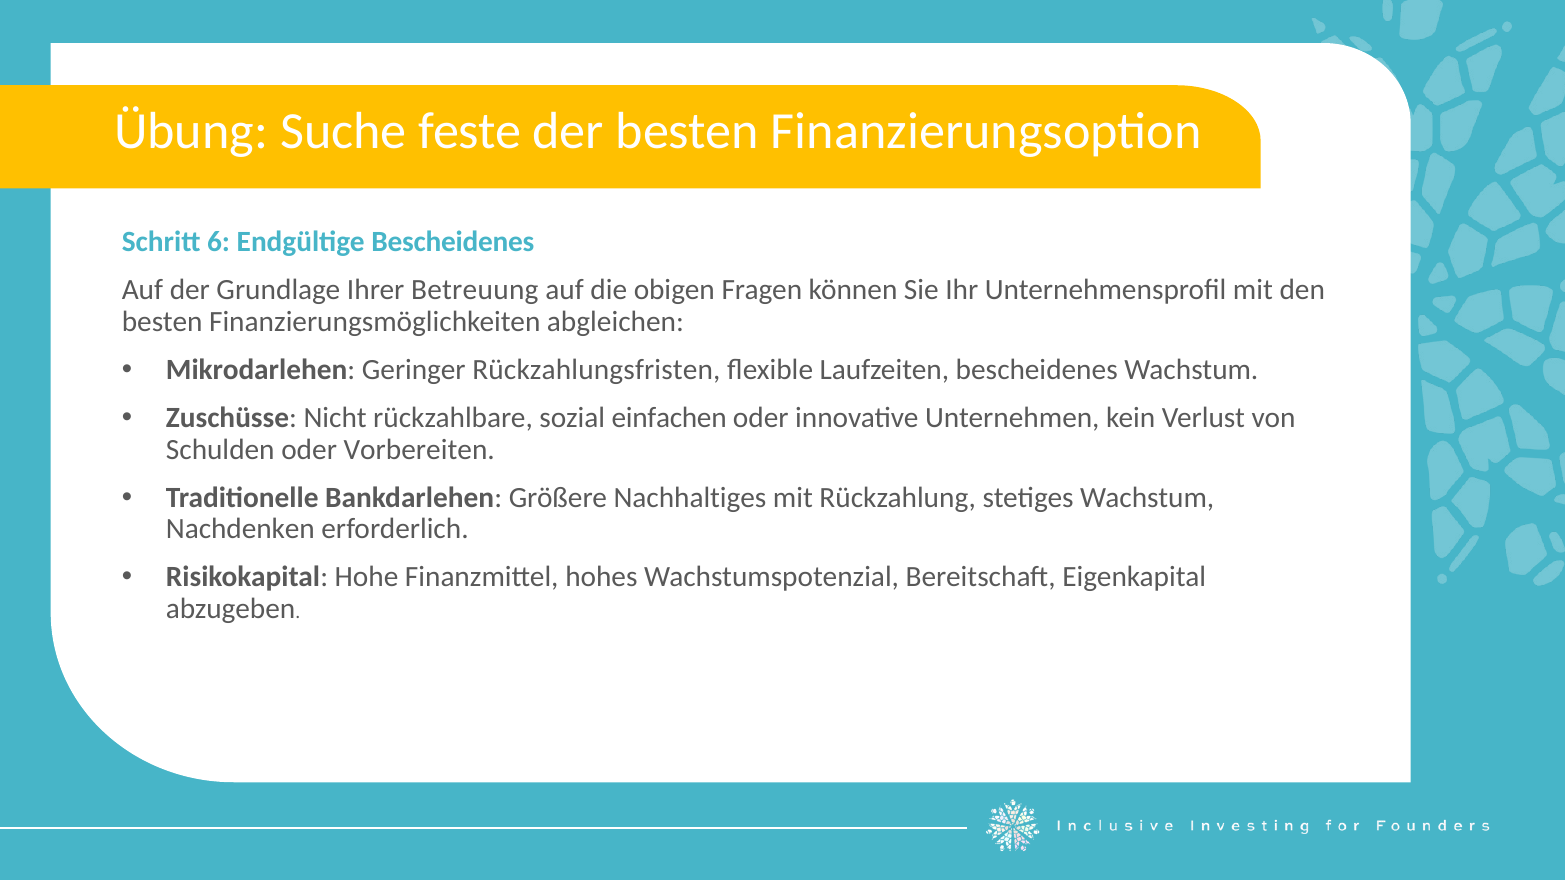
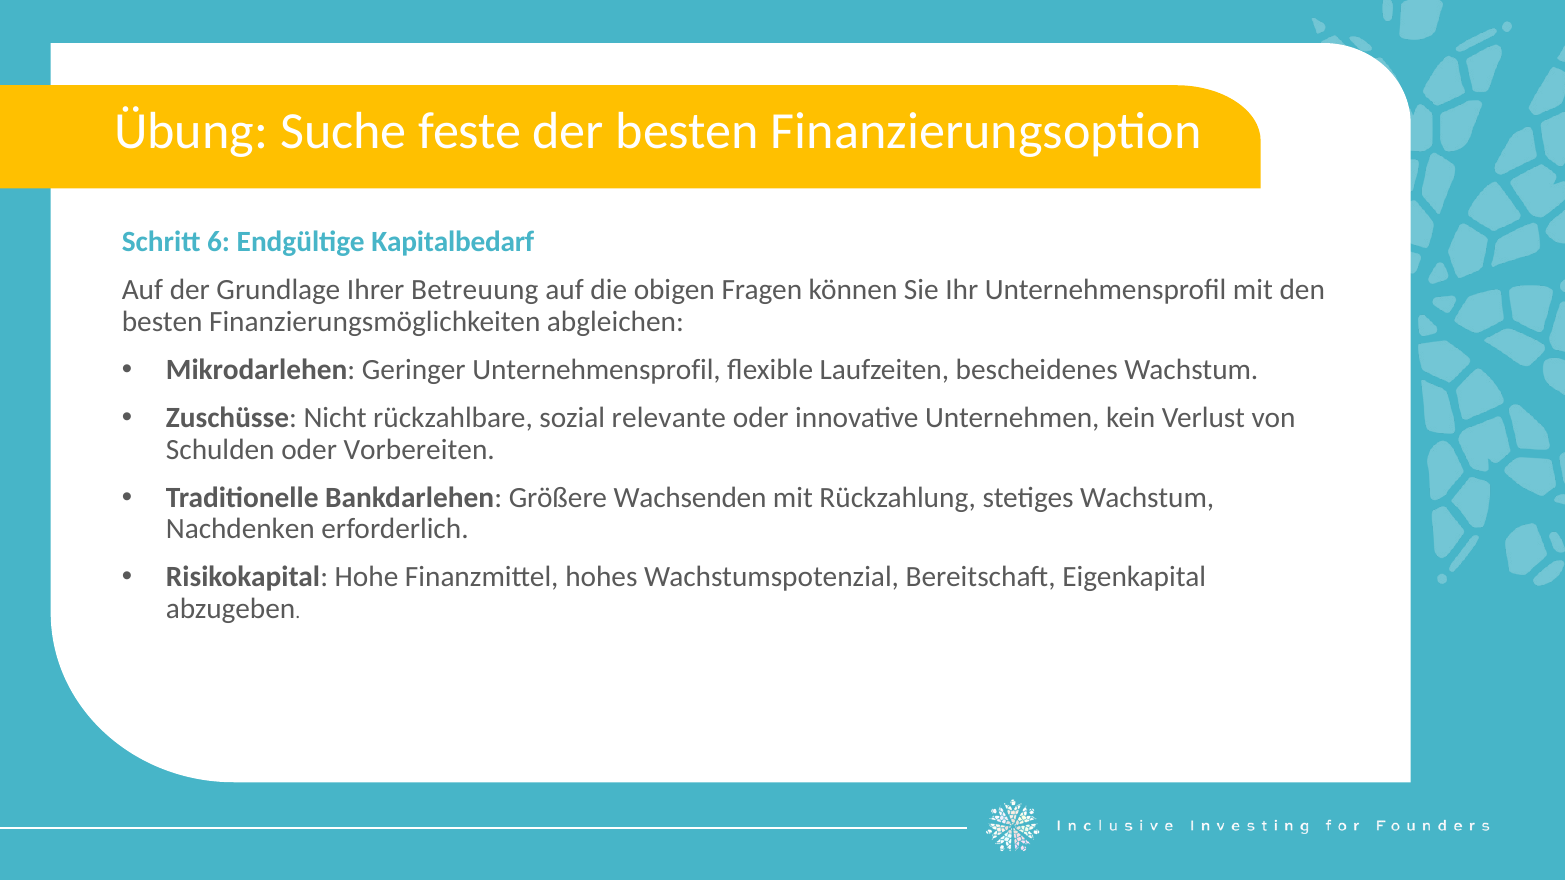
Endgültige Bescheidenes: Bescheidenes -> Kapitalbedarf (453, 242)
Geringer Rückzahlungsfristen: Rückzahlungsfristen -> Unternehmensprofil (597, 370)
einfachen: einfachen -> relevante (669, 418)
Nachhaltiges: Nachhaltiges -> Wachsenden (690, 498)
